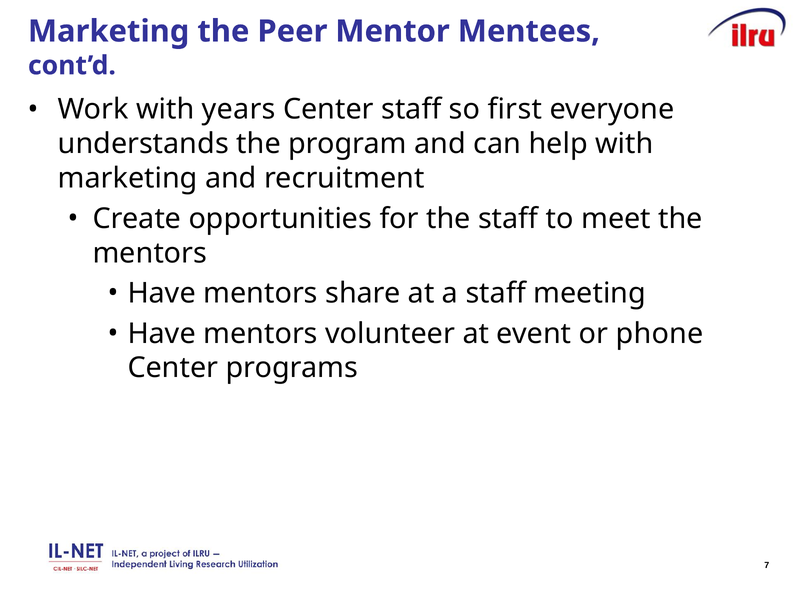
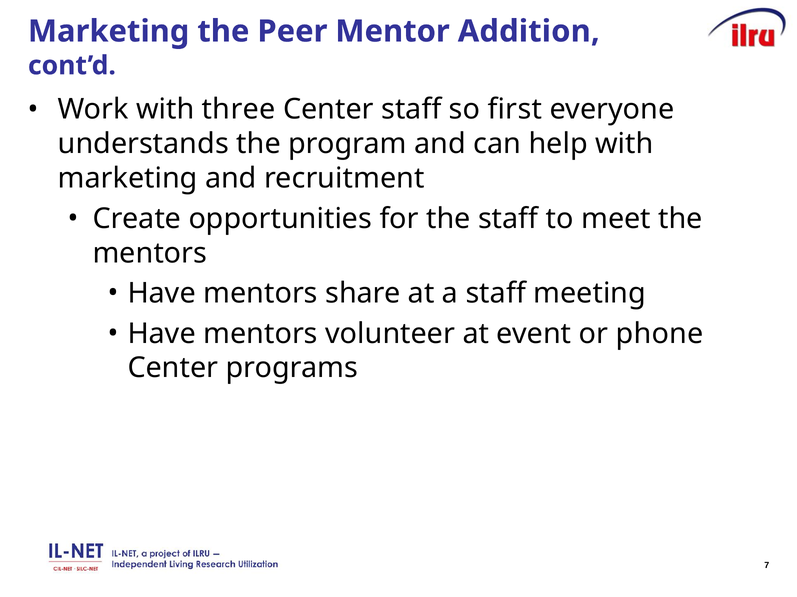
Mentees: Mentees -> Addition (529, 31)
years: years -> three (239, 110)
